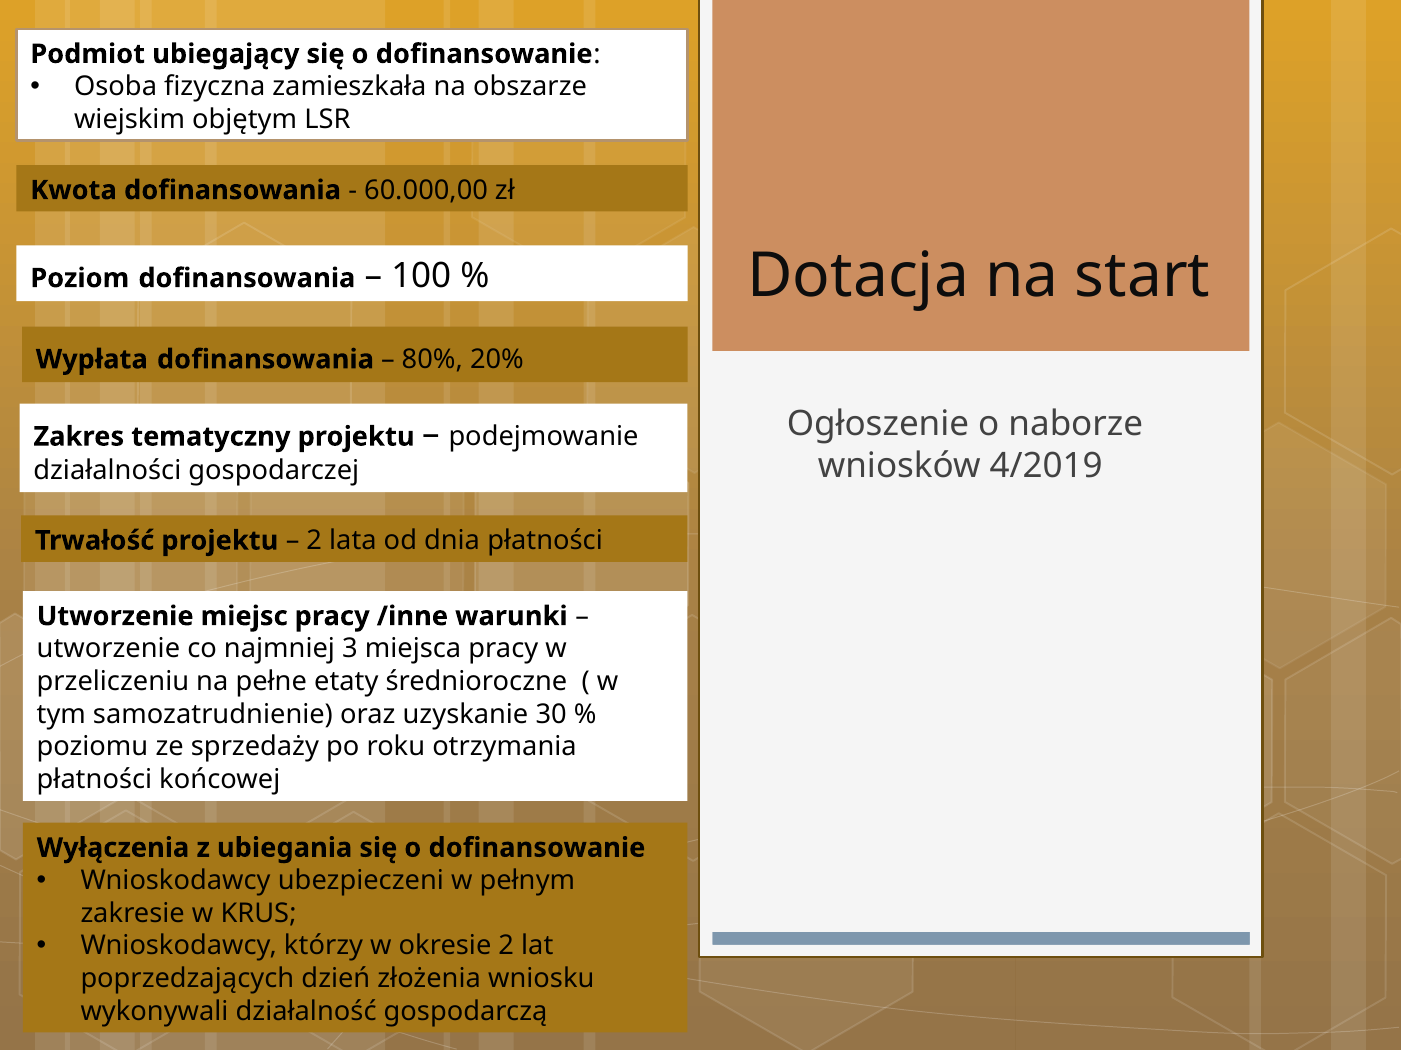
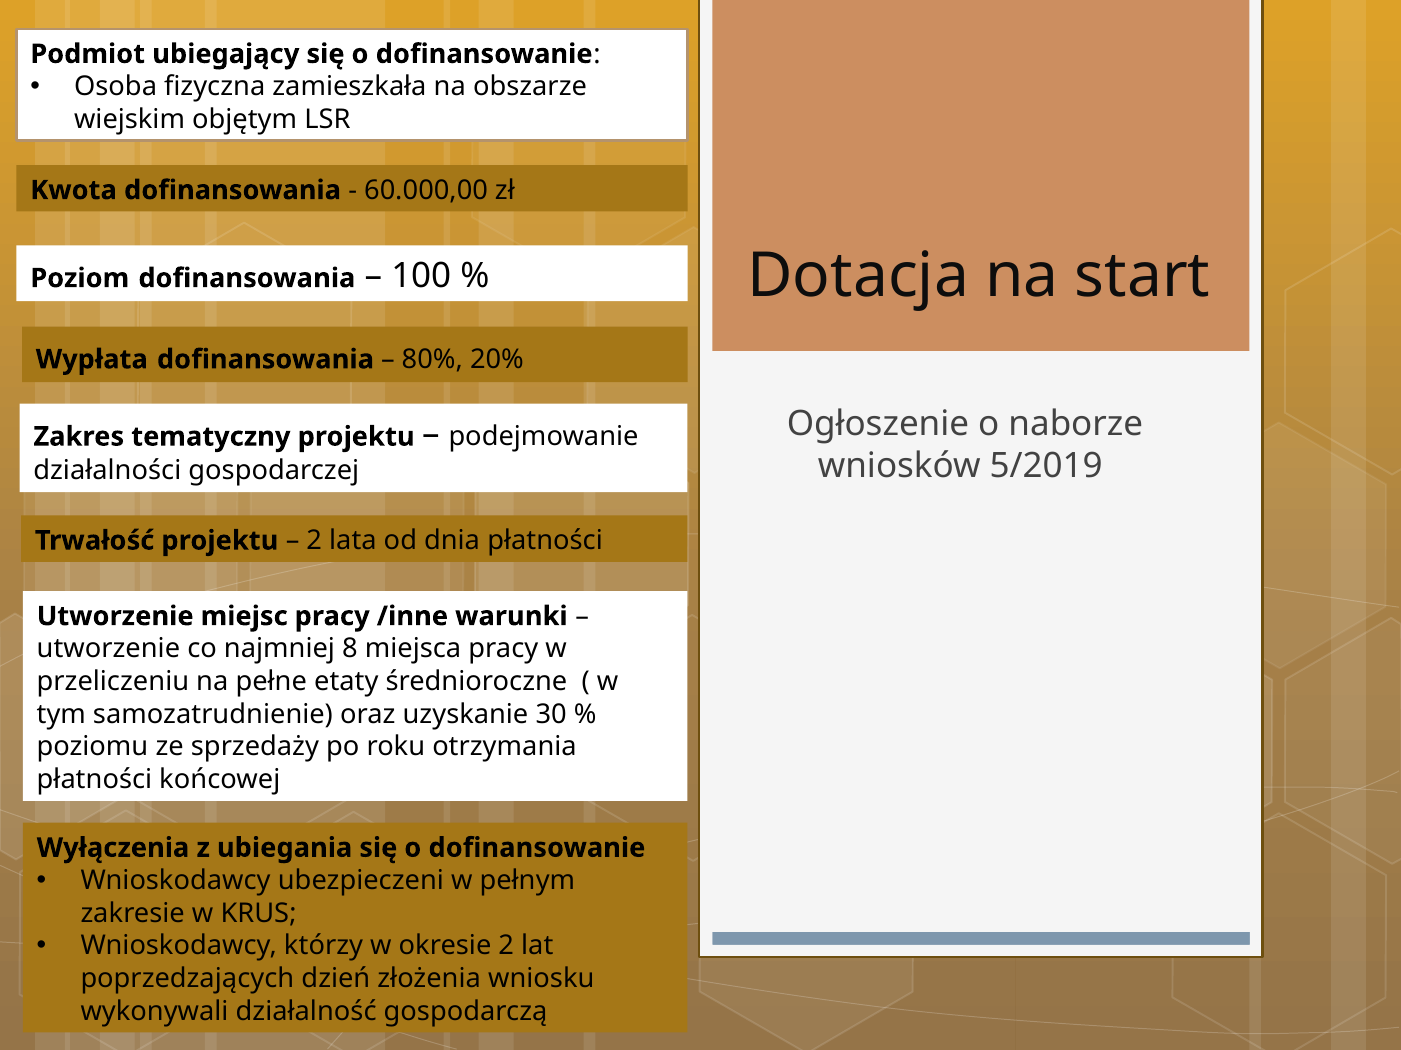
4/2019: 4/2019 -> 5/2019 (1046, 467)
3: 3 -> 8 (350, 649)
